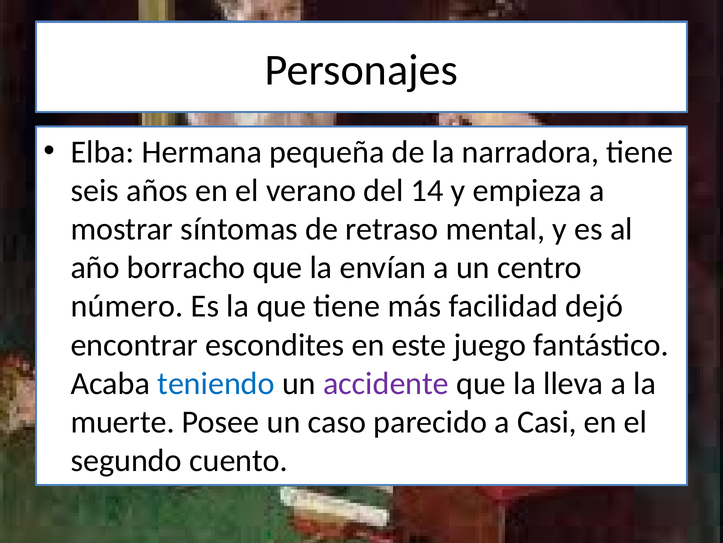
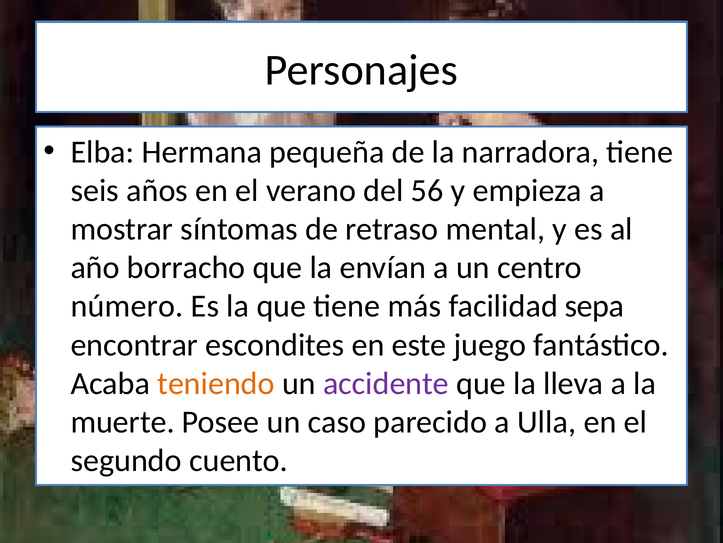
14: 14 -> 56 (427, 190)
dejó: dejó -> sepa (594, 306)
teniendo colour: blue -> orange (216, 383)
Casi: Casi -> Ulla (547, 422)
